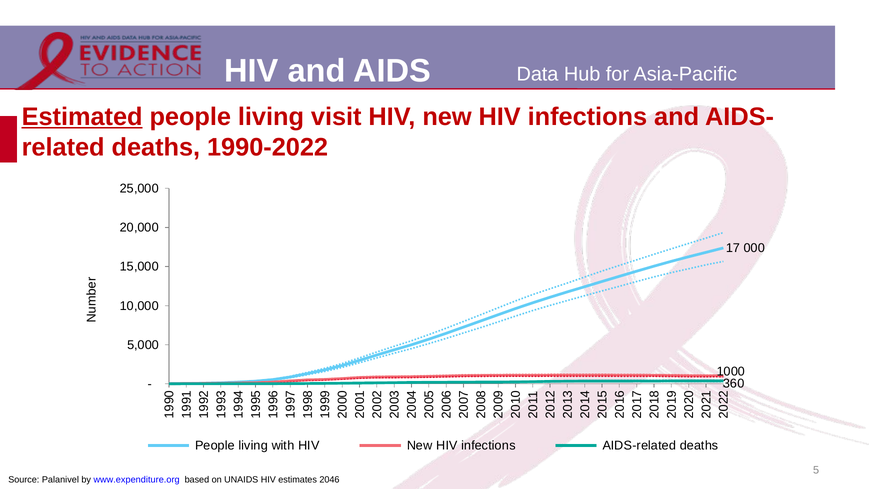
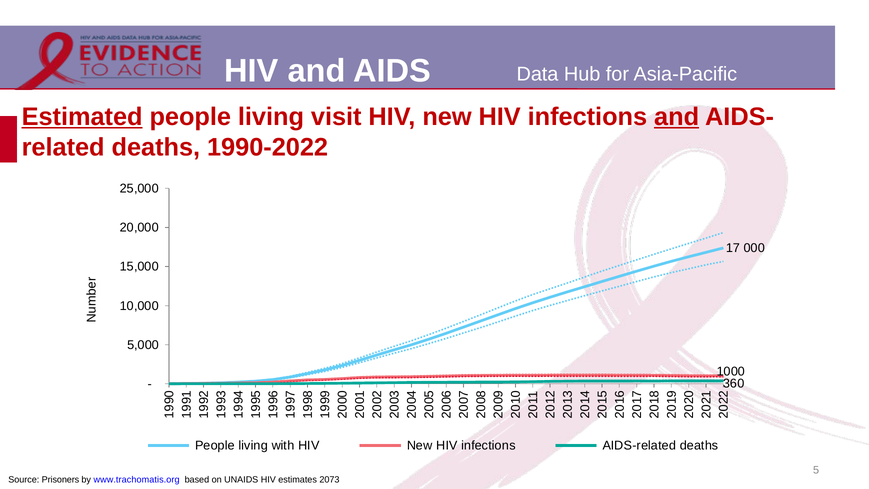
and underline: none -> present (677, 117)
Palanivel: Palanivel -> Prisoners (60, 480)
www.expenditure.org: www.expenditure.org -> www.trachomatis.org (137, 480)
2046: 2046 -> 2073 (329, 480)
